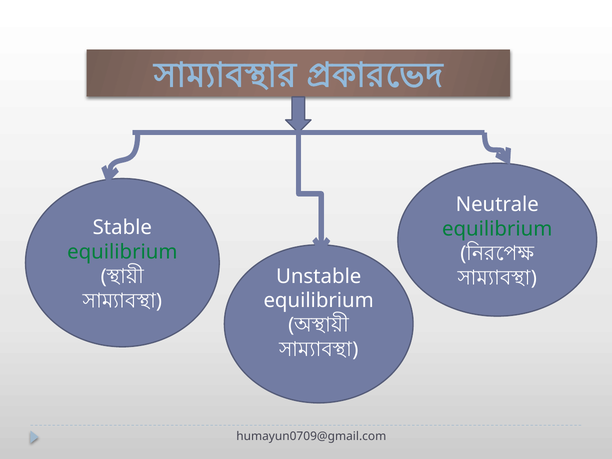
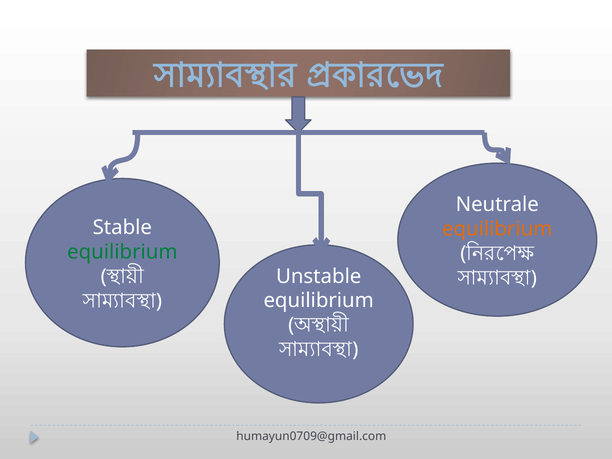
equilibrium colour: green -> orange (497, 229)
